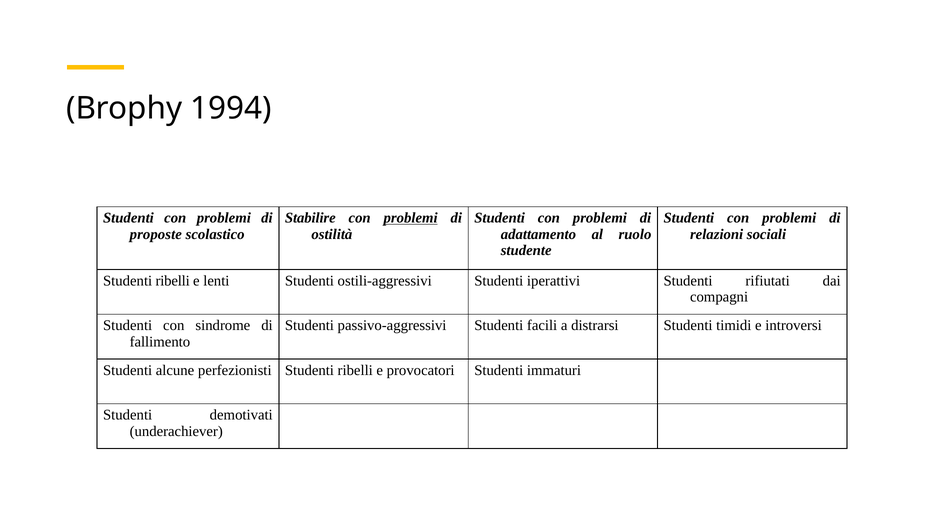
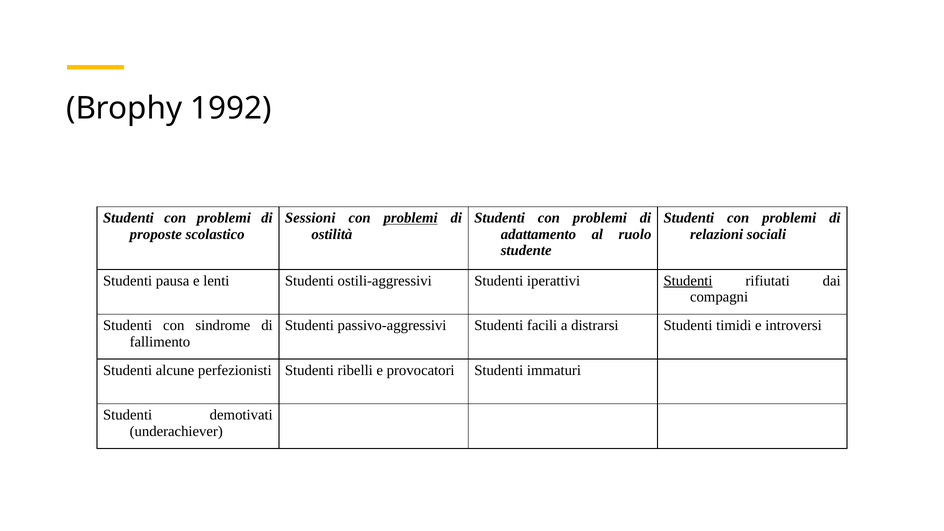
1994: 1994 -> 1992 (231, 108)
Stabilire: Stabilire -> Sessioni (310, 218)
ribelli: ribelli -> pausa (173, 281)
Studenti underline: none -> present (688, 281)
